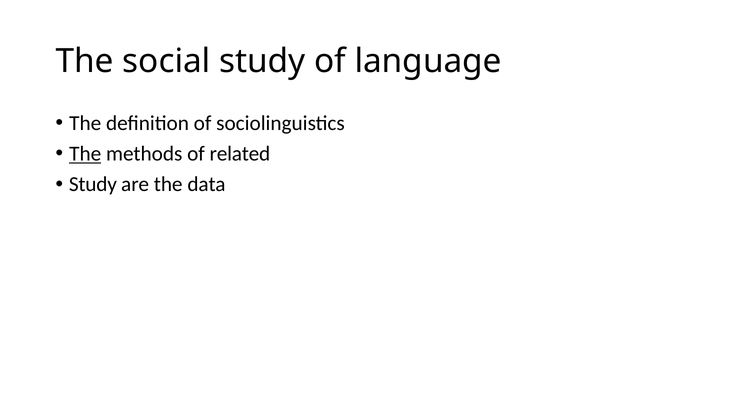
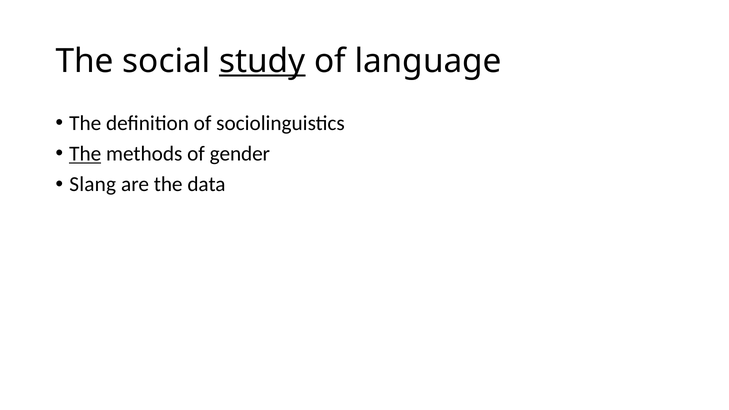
study underline: none -> present (262, 61)
related: related -> gender (240, 154)
Study: Study -> Slang (93, 184)
